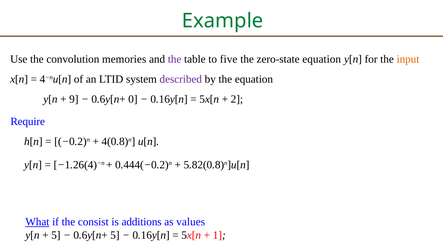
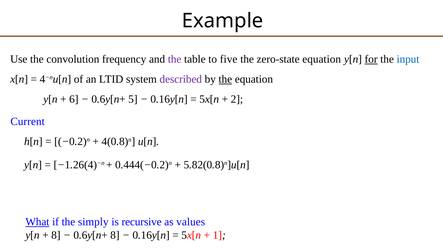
Example colour: green -> black (223, 21)
memories: memories -> frequency (124, 59)
for underline: none -> present (371, 59)
input colour: orange -> blue (408, 59)
the underline: none -> present (225, 79)
9: 9 -> 6 (74, 99)
0: 0 -> 5 (133, 99)
Require: Require -> Current (28, 121)
consist: consist -> simply (93, 222)
additions: additions -> recursive (142, 222)
5: 5 -> 8 (56, 235)
0.6y[n+ 5: 5 -> 8 (115, 235)
